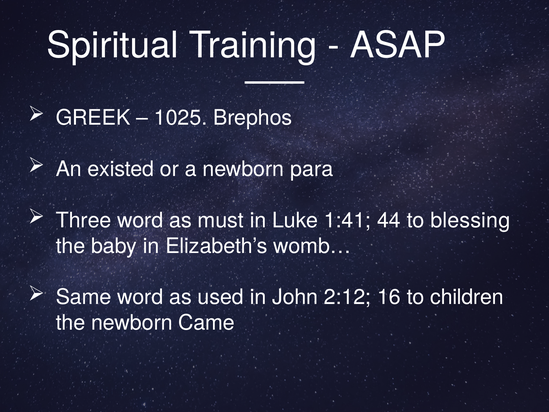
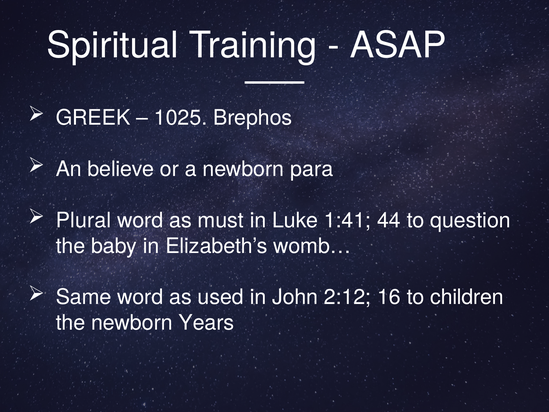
existed: existed -> believe (121, 169)
Three: Three -> Plural (83, 220)
blessing: blessing -> question (470, 220)
Came: Came -> Years (206, 323)
